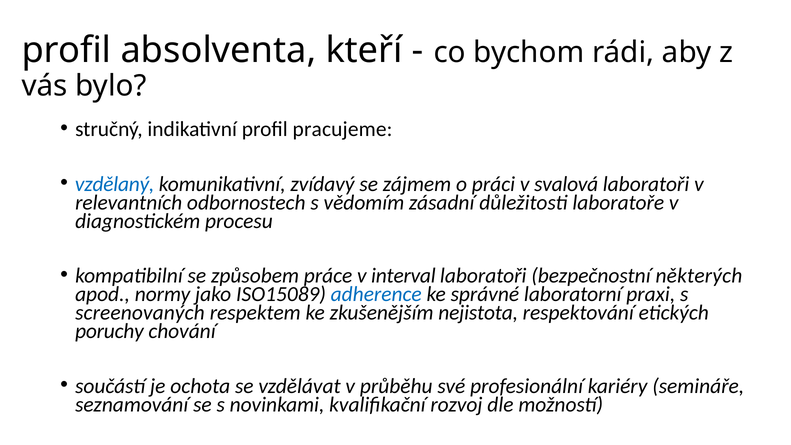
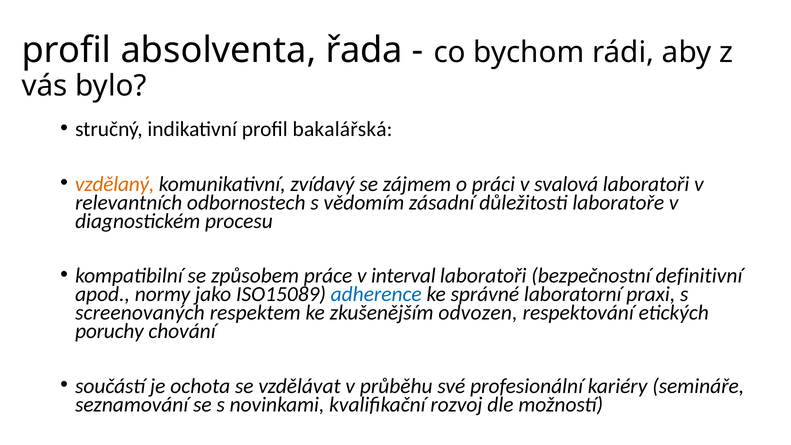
kteří: kteří -> řada (364, 50)
pracujeme: pracujeme -> bakalářská (343, 129)
vzdělaný colour: blue -> orange (115, 184)
některých: některých -> definitivní (699, 276)
nejistota: nejistota -> odvozen (478, 313)
